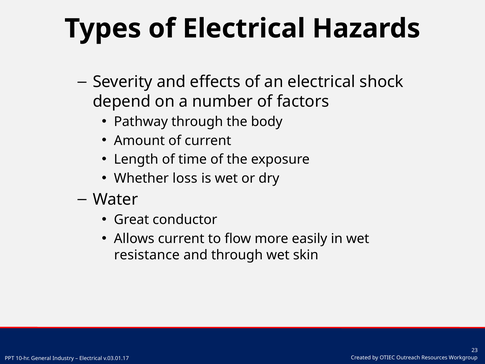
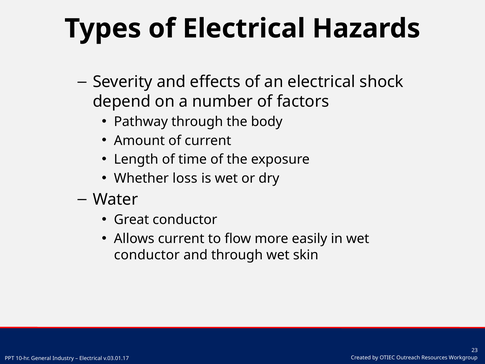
resistance: resistance -> conductor (147, 255)
